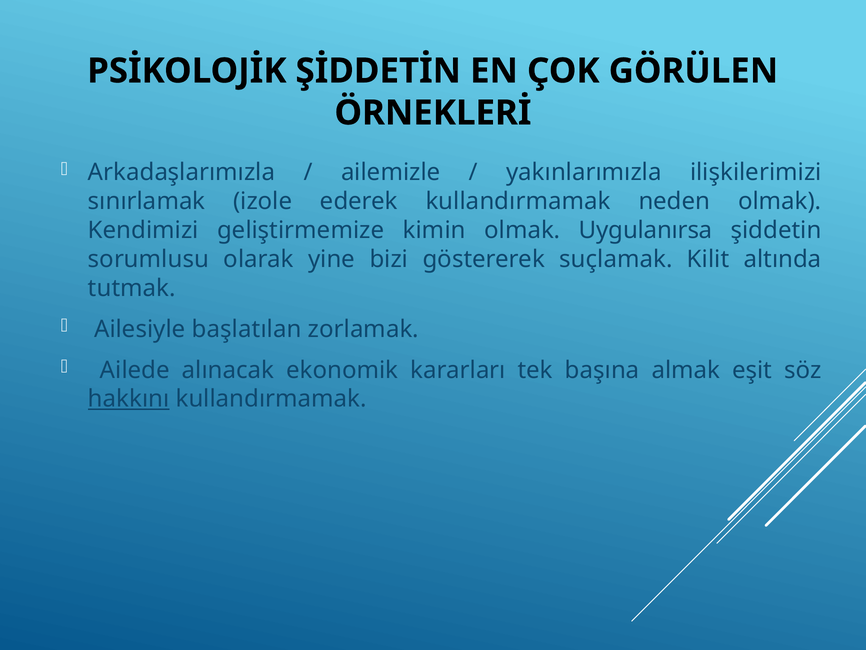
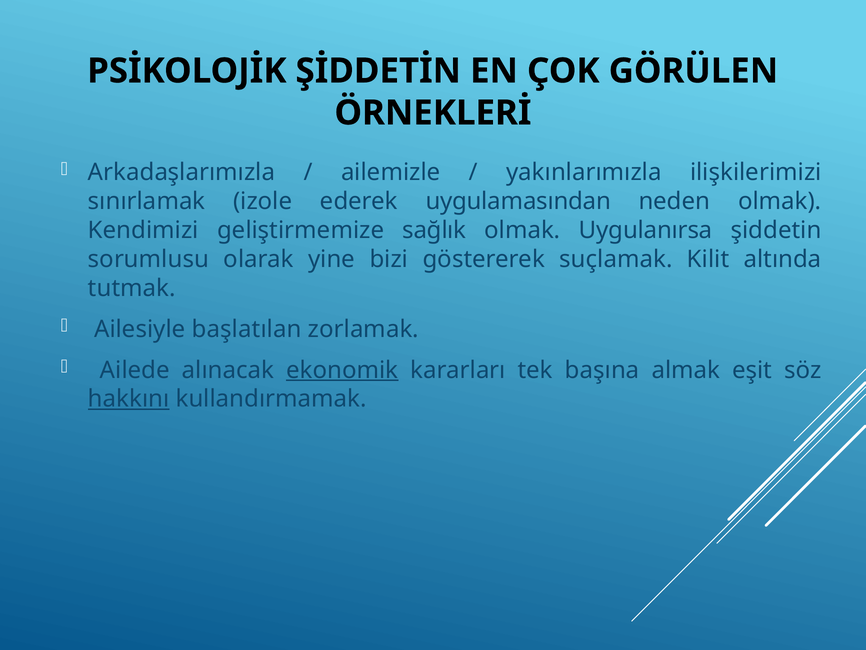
ederek kullandırmamak: kullandırmamak -> uygulamasından (518, 201)
kimin: kimin -> sağlık (434, 230)
ekonomik underline: none -> present (342, 370)
